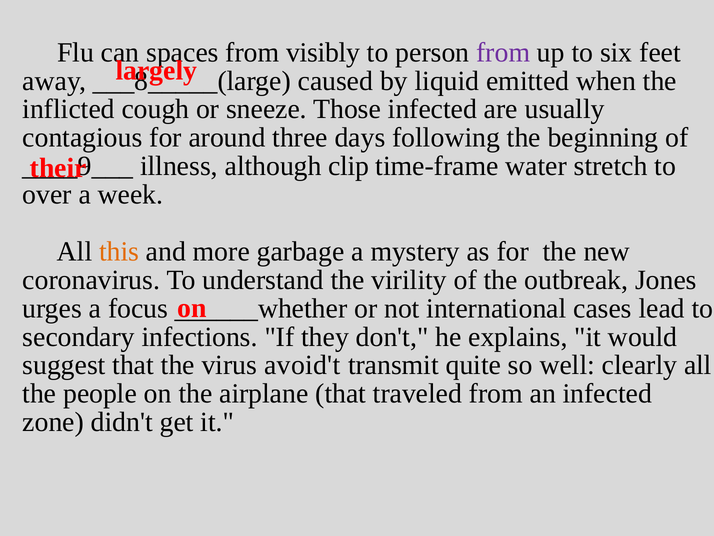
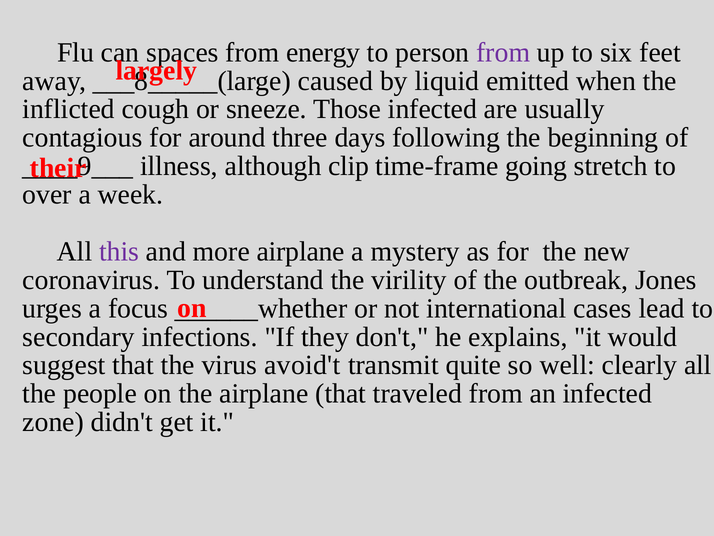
visibly: visibly -> energy (323, 52)
water: water -> going (536, 166)
this colour: orange -> purple (119, 251)
more garbage: garbage -> airplane (301, 251)
